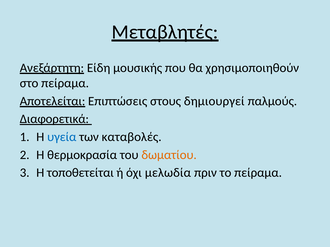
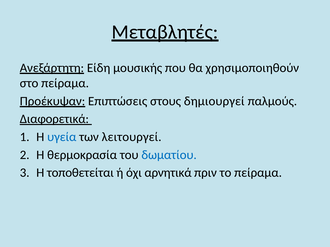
Αποτελείται: Αποτελείται -> Προέκυψαν (53, 101)
καταβολές: καταβολές -> λειτουργεί (132, 137)
δωματίου colour: orange -> blue (169, 155)
μελωδία: μελωδία -> αρνητικά (168, 173)
